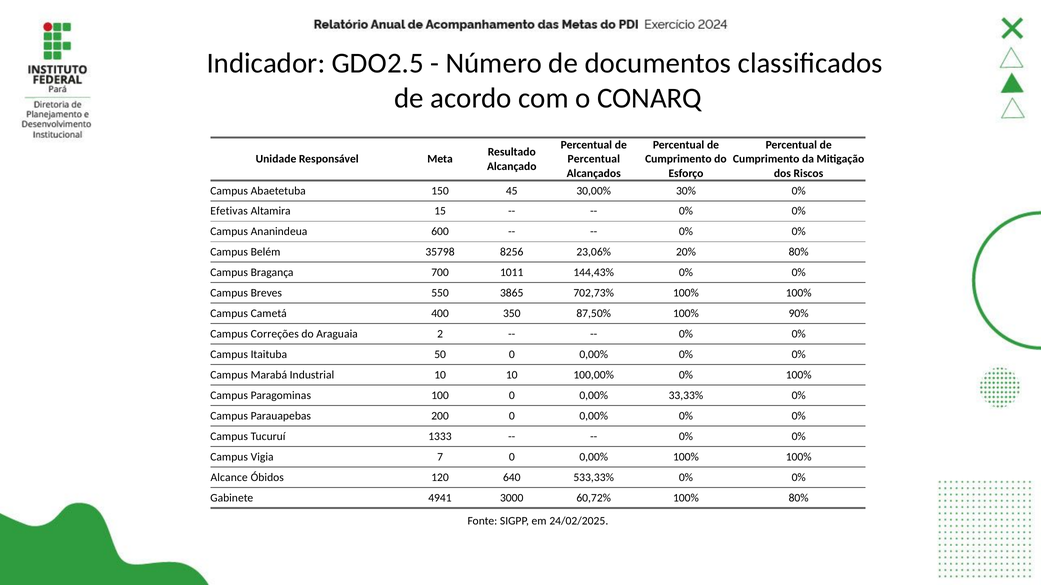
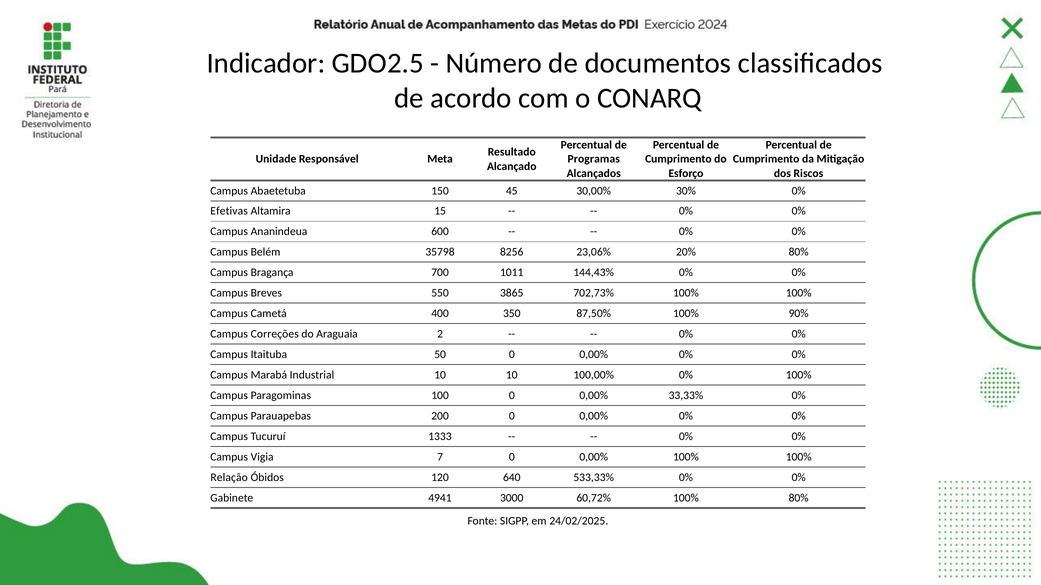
Percentual: Percentual -> Programas (594, 159)
Alcance: Alcance -> Relação (229, 478)
